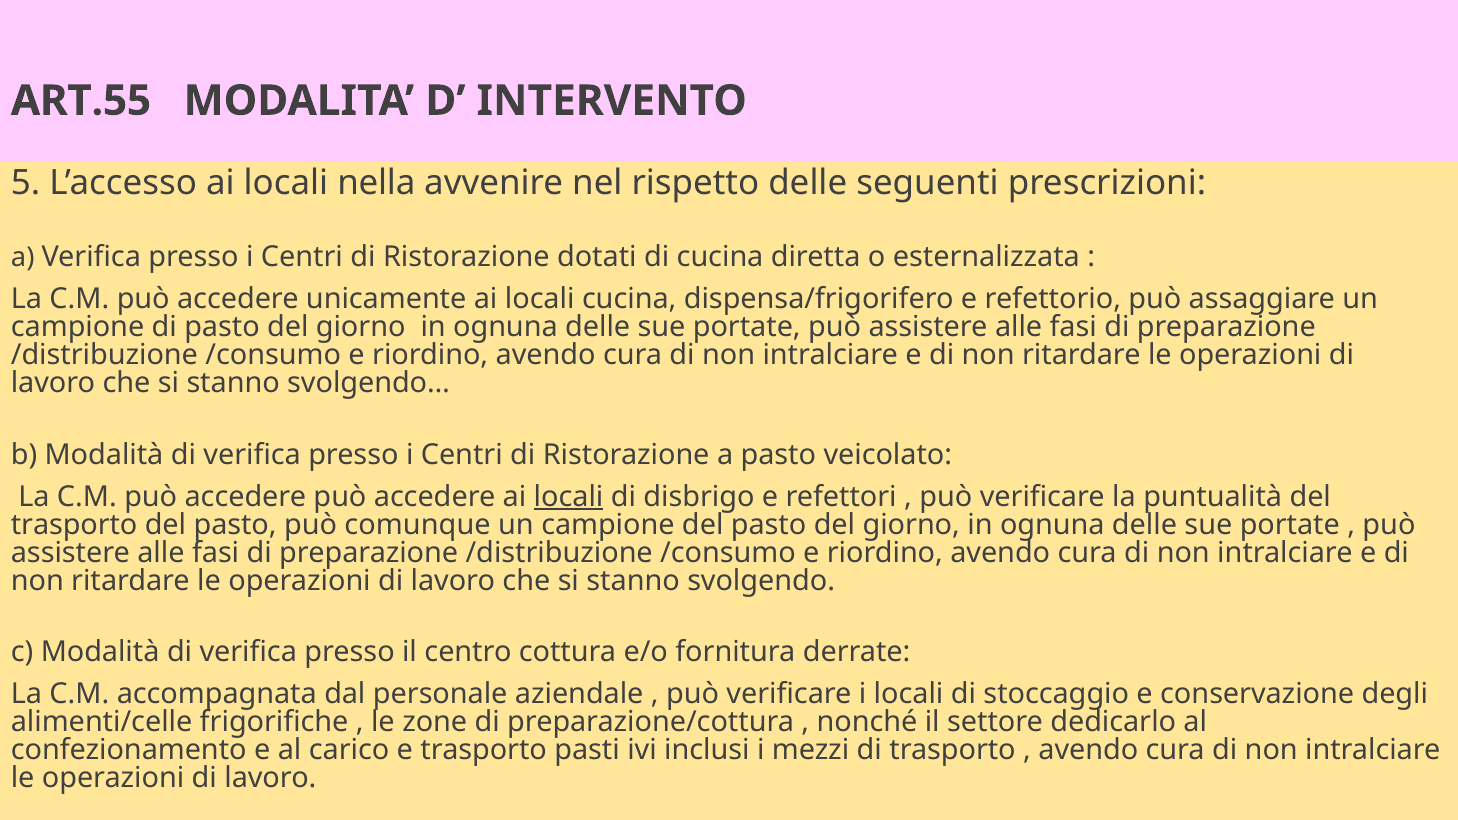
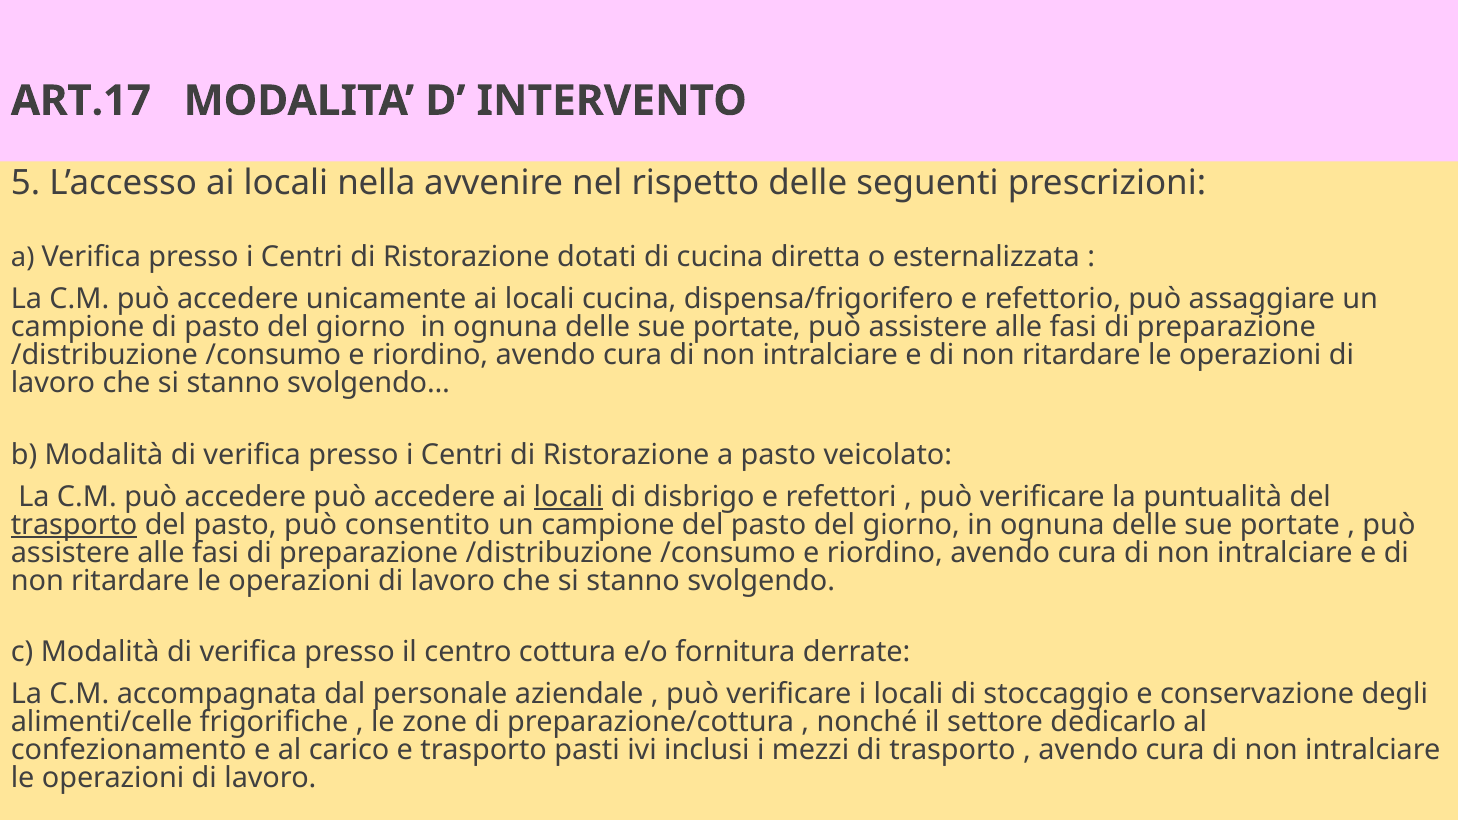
ART.55: ART.55 -> ART.17 (81, 101)
trasporto underline: none -> present (74, 525)
comunque: comunque -> consentito (417, 525)
